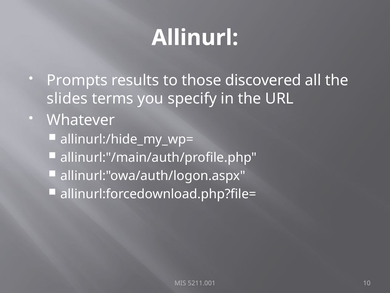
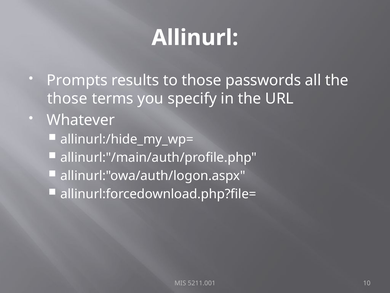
discovered: discovered -> passwords (263, 80)
slides: slides -> those (67, 99)
